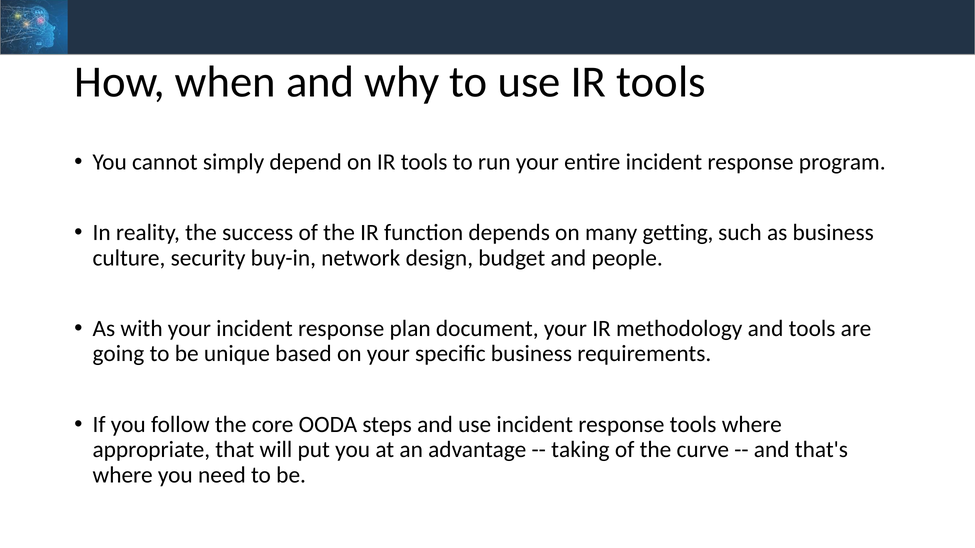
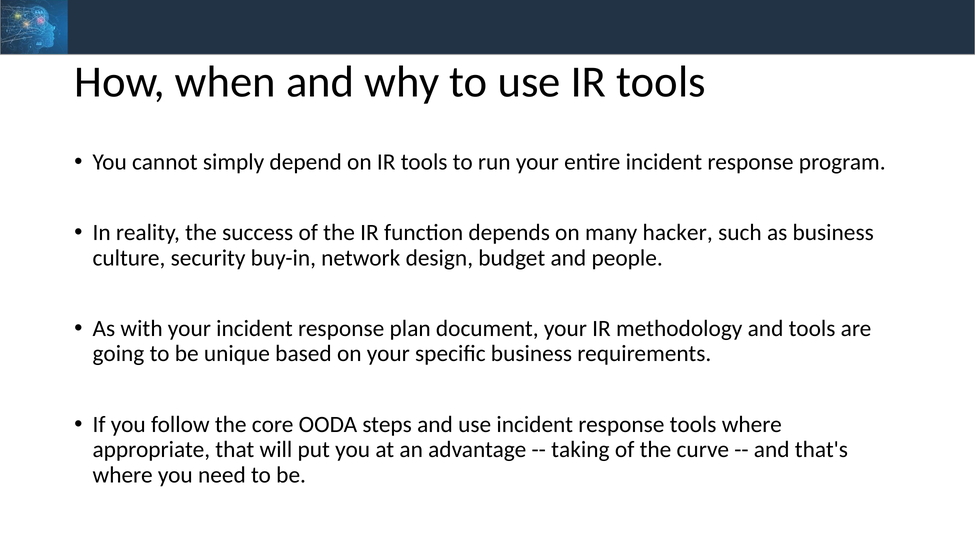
getting: getting -> hacker (678, 233)
